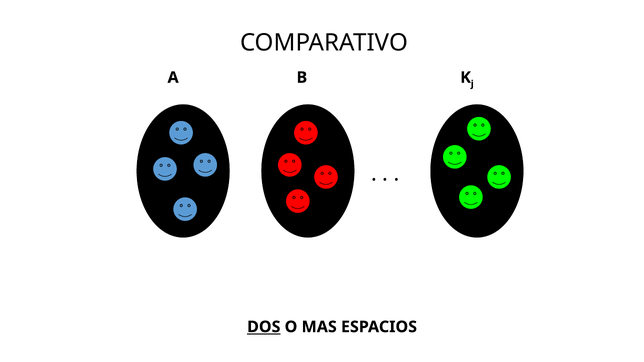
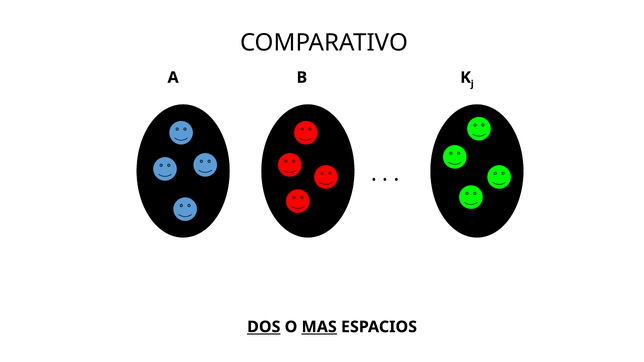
MAS underline: none -> present (319, 327)
